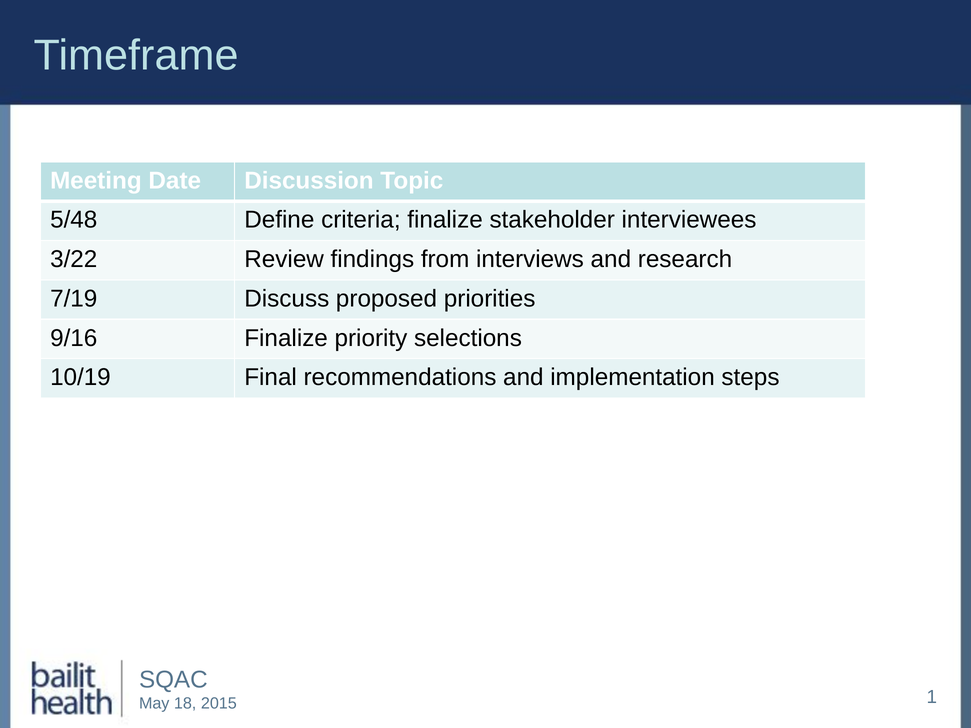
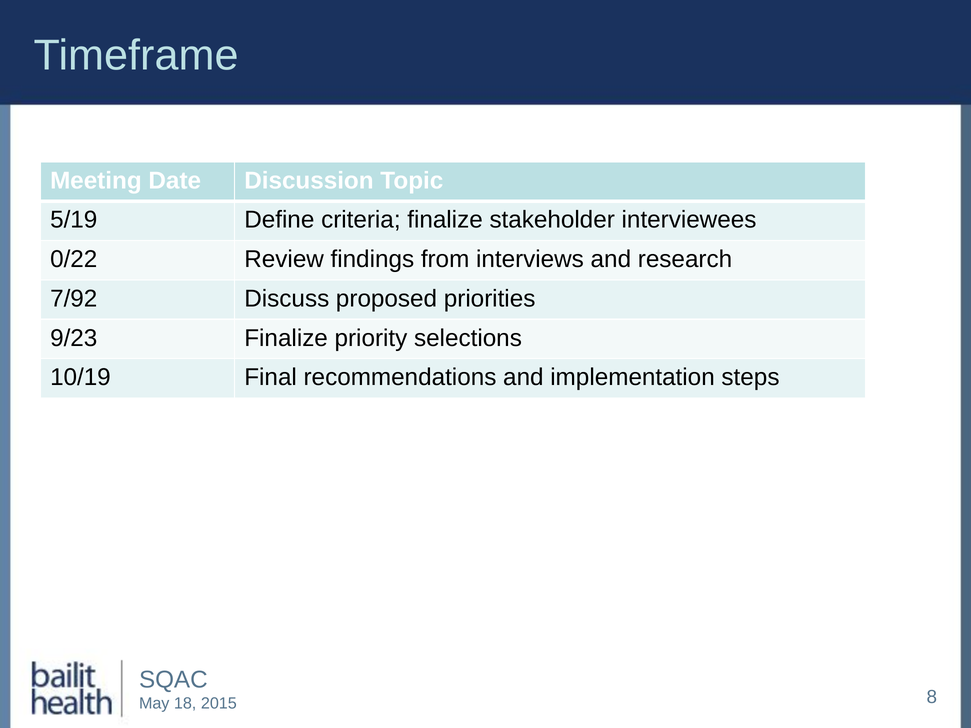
5/48: 5/48 -> 5/19 (74, 220)
3/22: 3/22 -> 0/22 (74, 259)
7/19: 7/19 -> 7/92 (74, 299)
9/16: 9/16 -> 9/23 (74, 338)
1: 1 -> 8 (932, 697)
